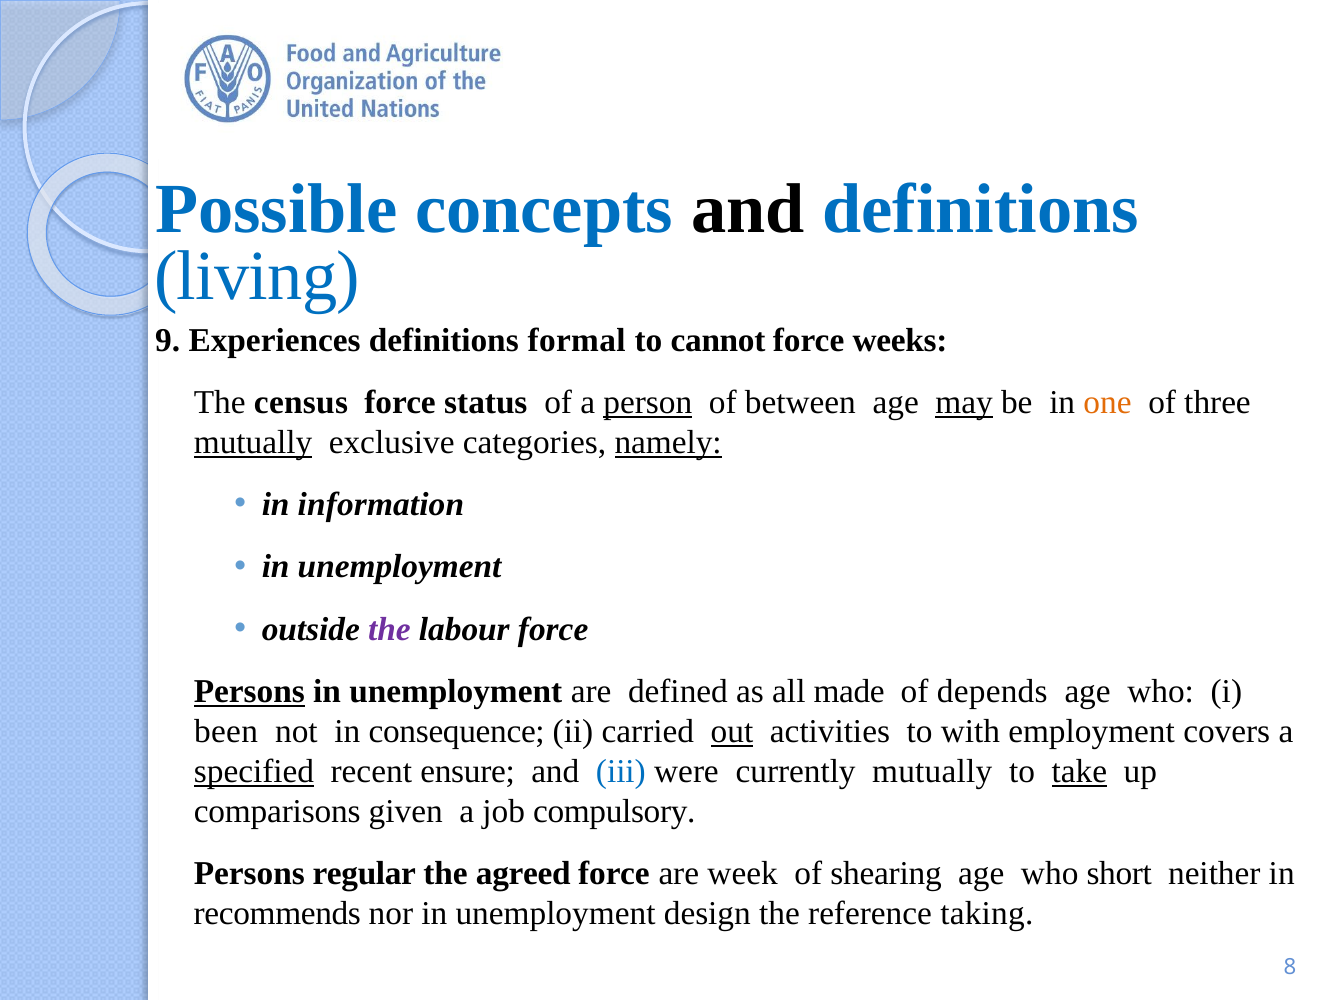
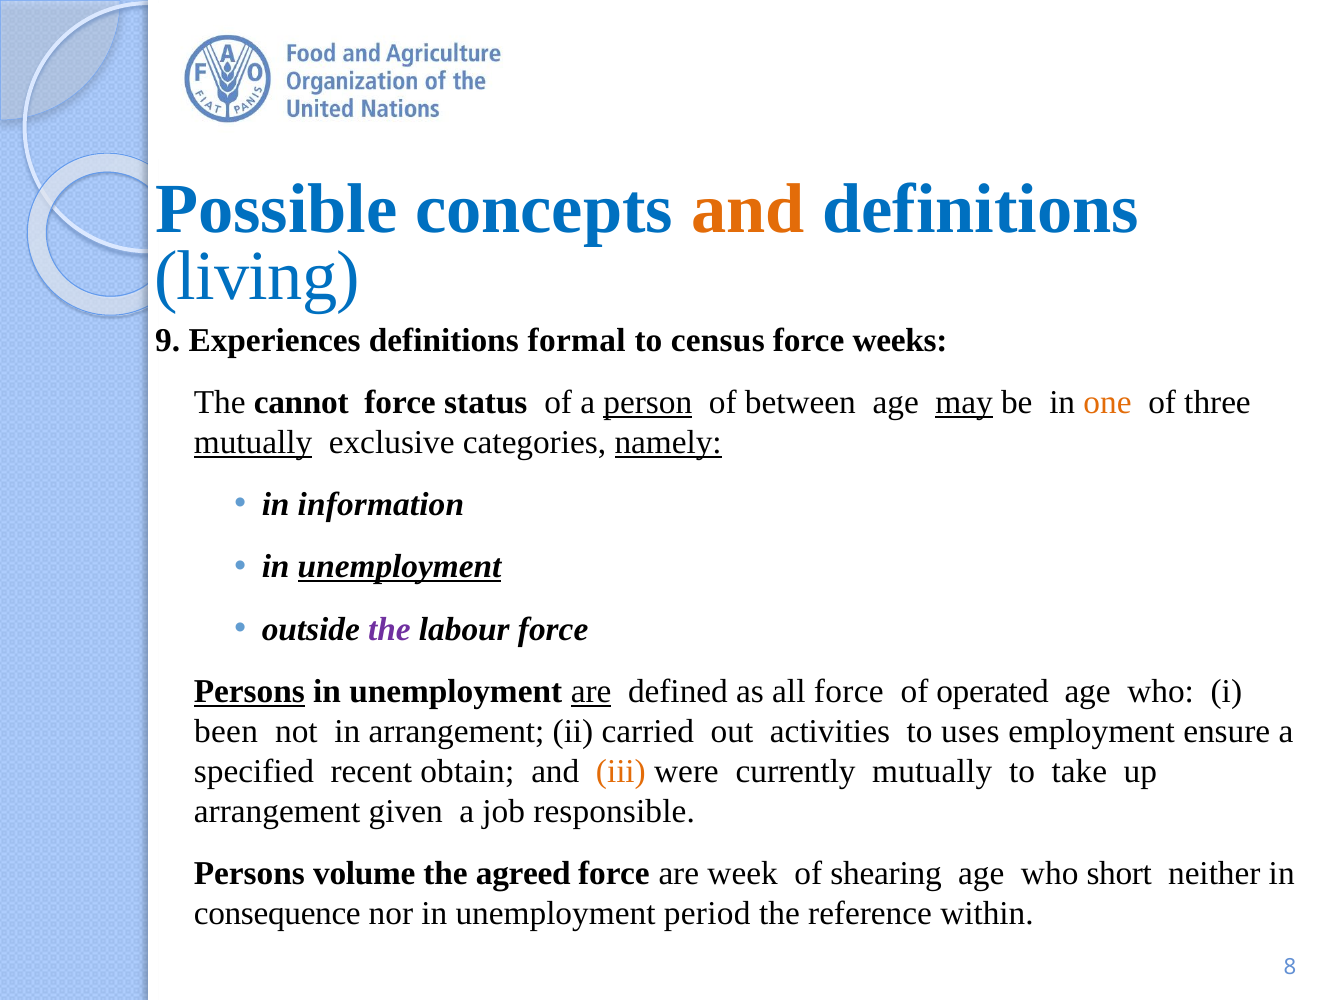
and colour: black -> orange (748, 209)
cannot: cannot -> census (718, 340)
census: census -> cannot (301, 402)
unemployment underline: none -> present (400, 567)
are underline: none -> present (591, 692)
all made: made -> force (849, 692)
depends: depends -> operated (993, 692)
in consequence: consequence -> arrangement (457, 732)
out underline: present -> none (732, 732)
with: with -> uses (970, 732)
covers: covers -> ensure (1227, 732)
specified underline: present -> none (254, 772)
ensure: ensure -> obtain (467, 772)
iii colour: blue -> orange (621, 772)
take underline: present -> none (1079, 772)
comparisons: comparisons -> arrangement (277, 812)
compulsory: compulsory -> responsible (614, 812)
regular: regular -> volume (364, 874)
recommends: recommends -> consequence (277, 914)
design: design -> period (707, 914)
taking: taking -> within (987, 914)
